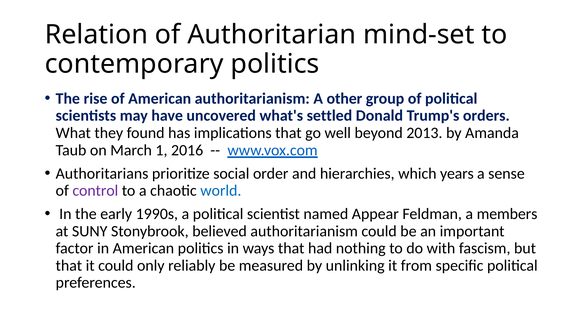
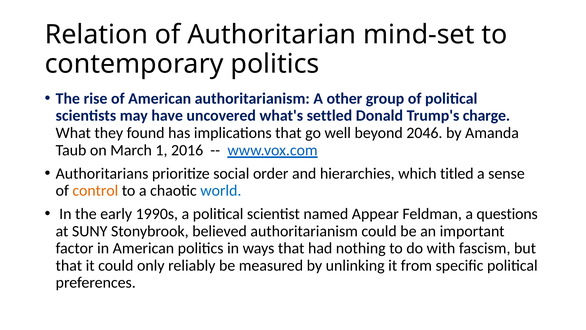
orders: orders -> charge (486, 116)
2013: 2013 -> 2046 (424, 133)
years: years -> titled (457, 173)
control colour: purple -> orange (95, 191)
members: members -> questions (507, 214)
